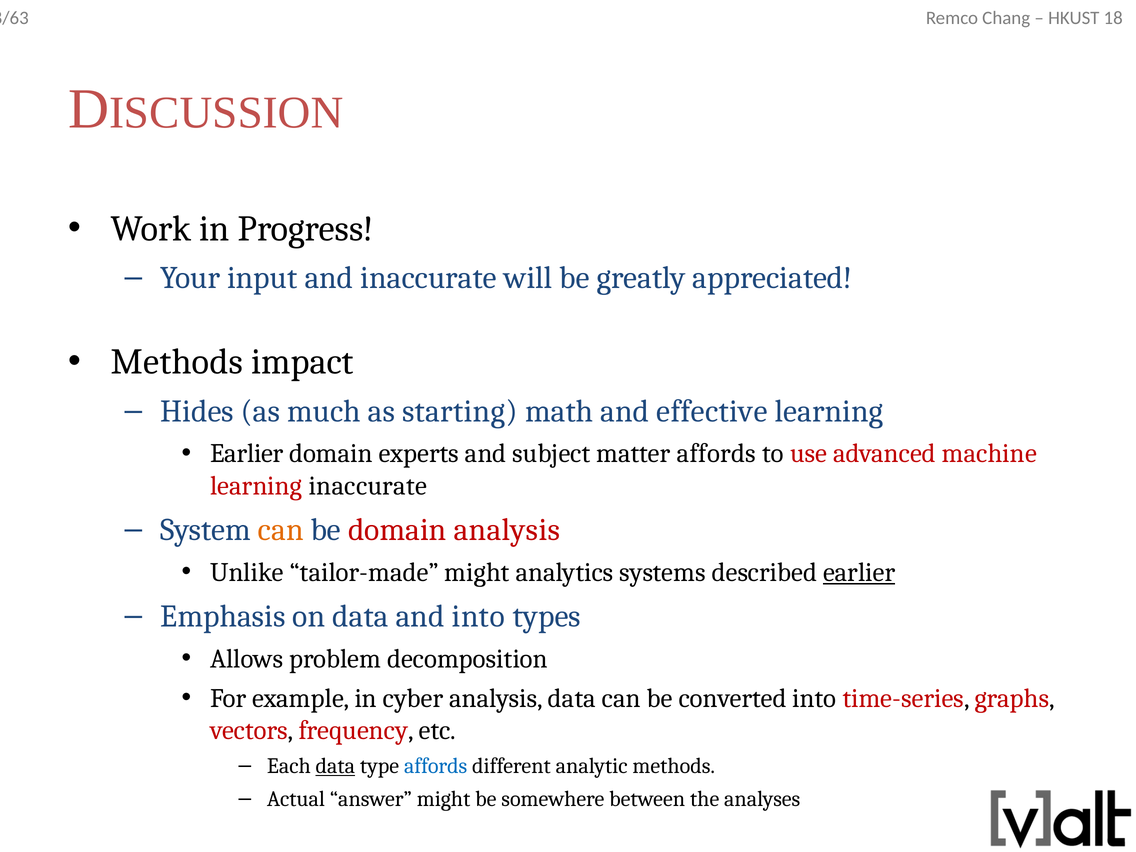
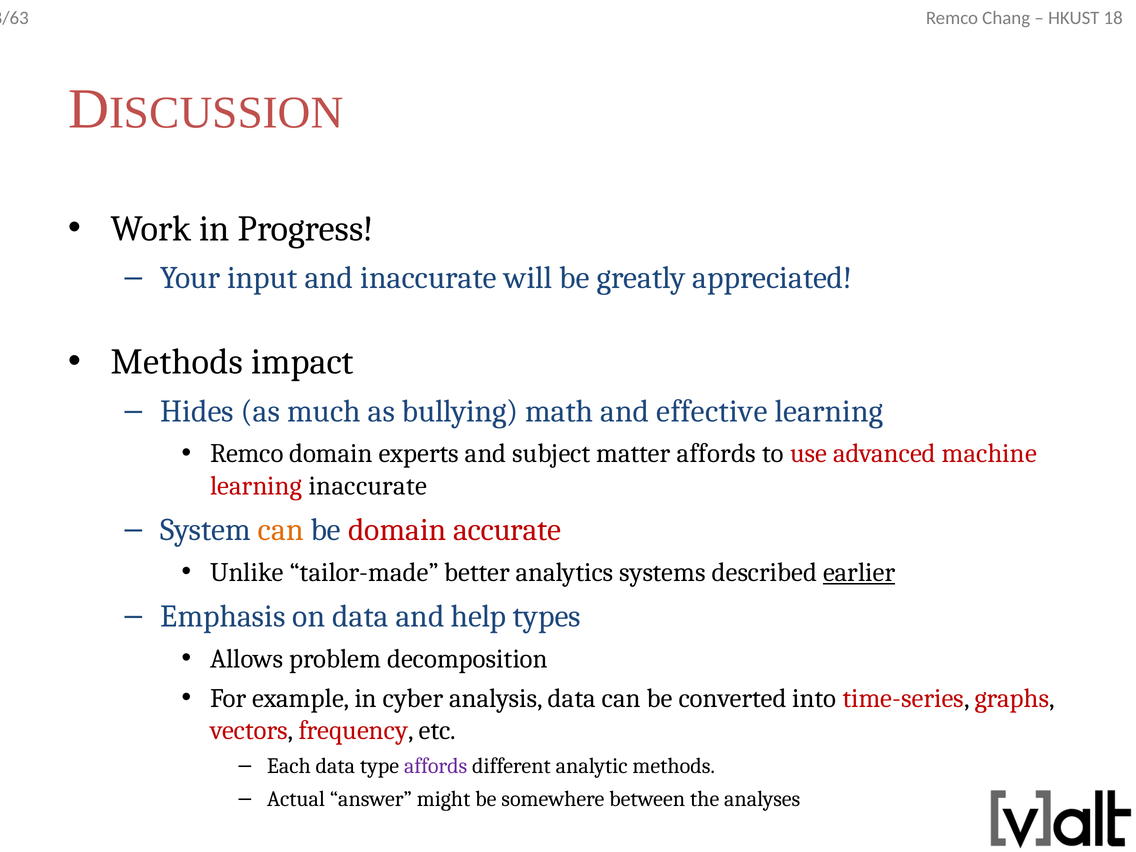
starting: starting -> bullying (460, 411)
Earlier: Earlier -> Remco (247, 453)
domain analysis: analysis -> accurate (507, 530)
tailor-made might: might -> better (477, 572)
and into: into -> help (479, 616)
data underline: present -> none (335, 766)
affords colour: blue -> purple (436, 766)
